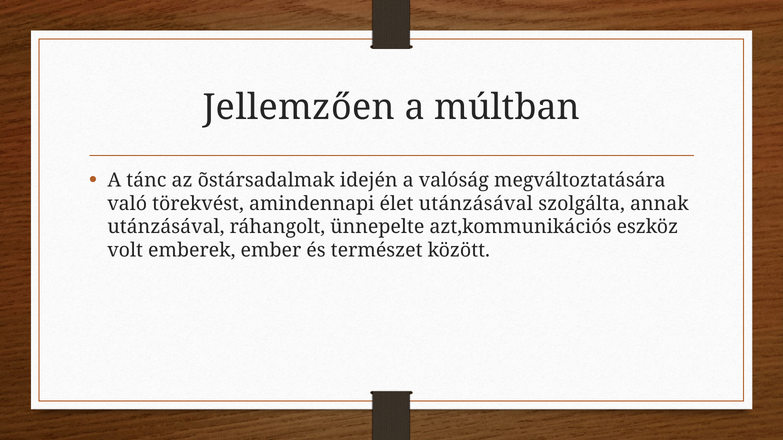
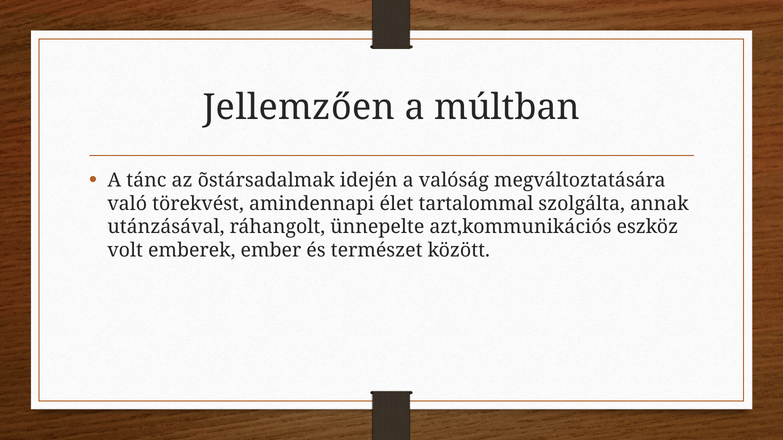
élet utánzásával: utánzásával -> tartalommal (476, 204)
